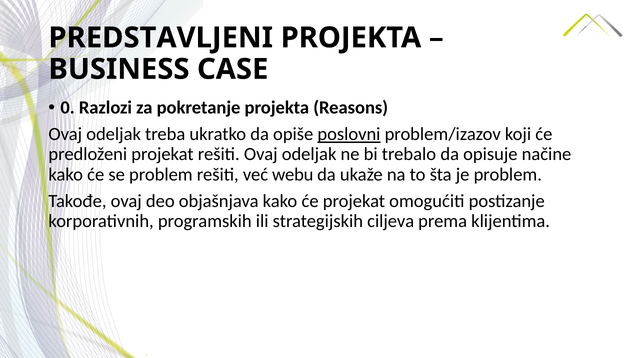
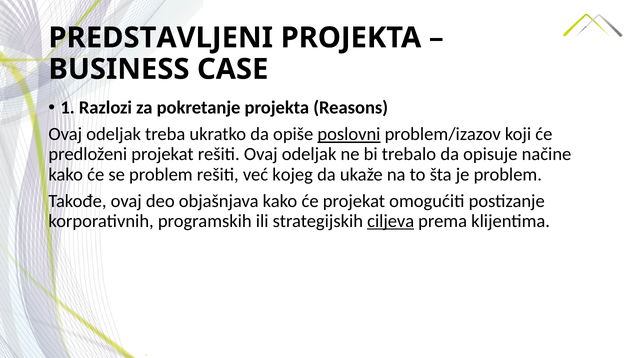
0: 0 -> 1 (68, 108)
webu: webu -> kojeg (293, 174)
ciljeva underline: none -> present (391, 221)
